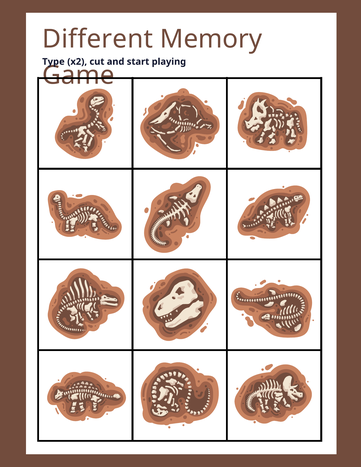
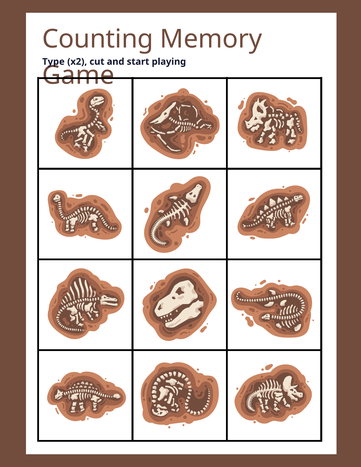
Different: Different -> Counting (98, 39)
